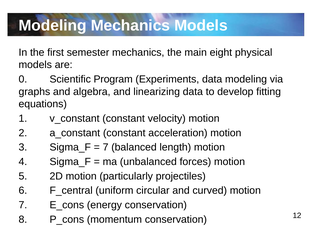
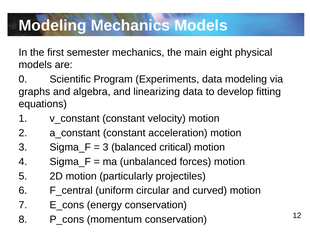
7: 7 -> 3 (106, 148)
length: length -> critical (175, 148)
